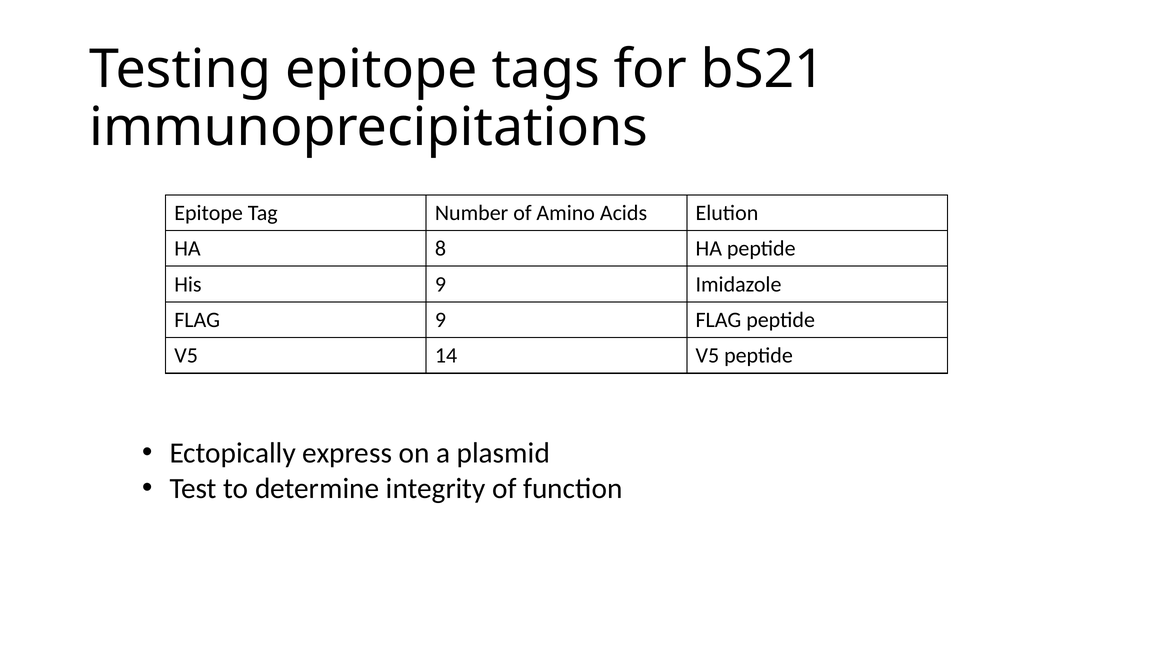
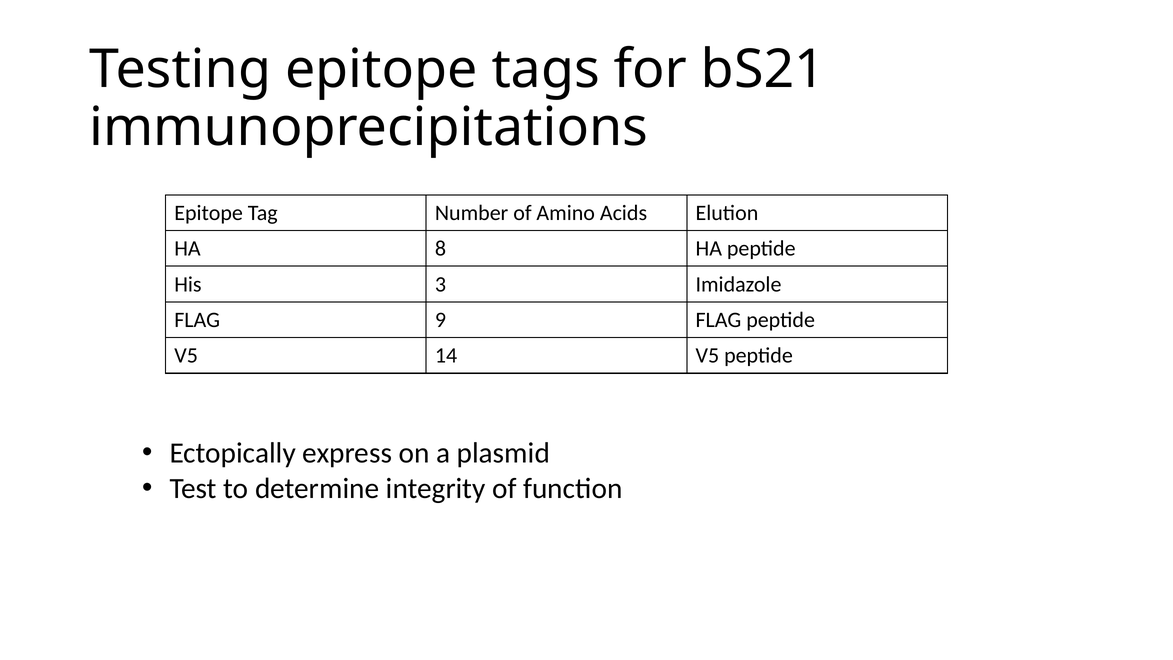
His 9: 9 -> 3 (441, 284)
